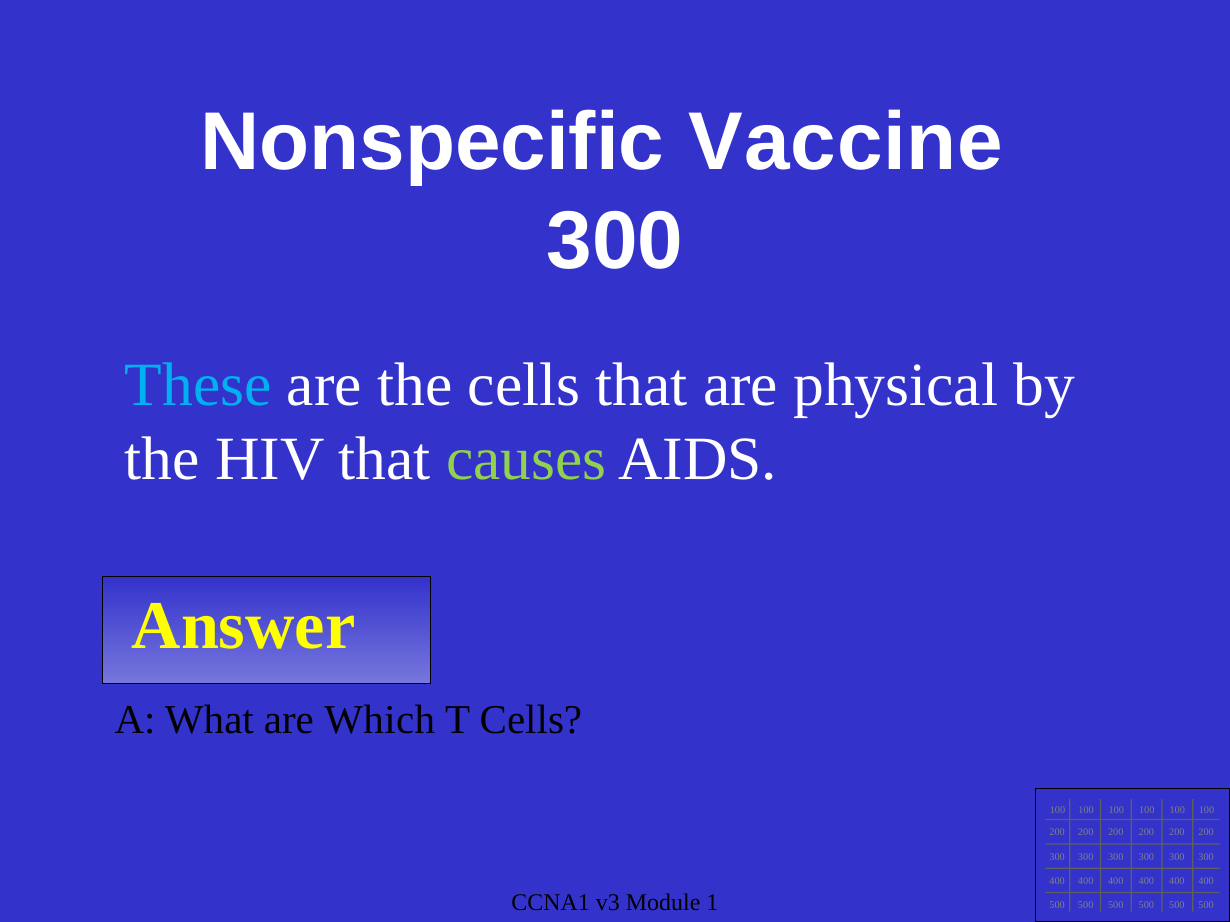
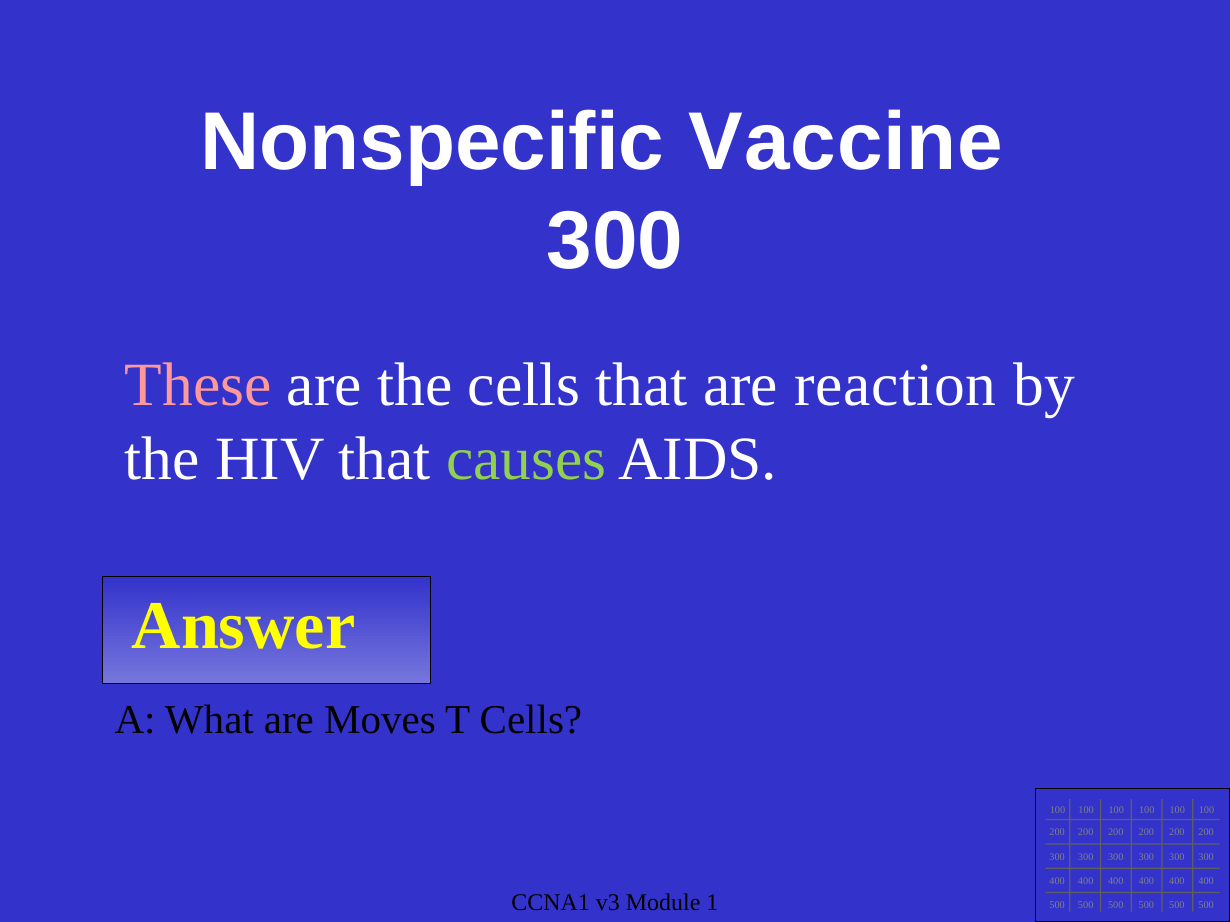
These colour: light blue -> pink (198, 385)
physical: physical -> reaction (895, 385)
Which: Which -> Moves (380, 720)
